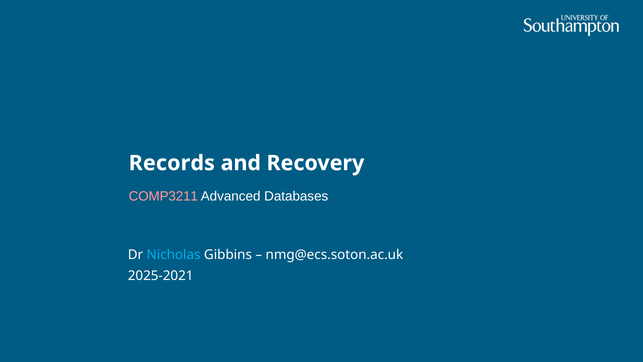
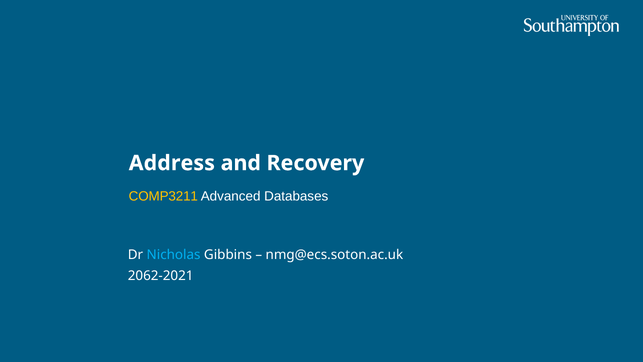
Records: Records -> Address (172, 163)
COMP3211 colour: pink -> yellow (163, 196)
2025-2021: 2025-2021 -> 2062-2021 (161, 276)
